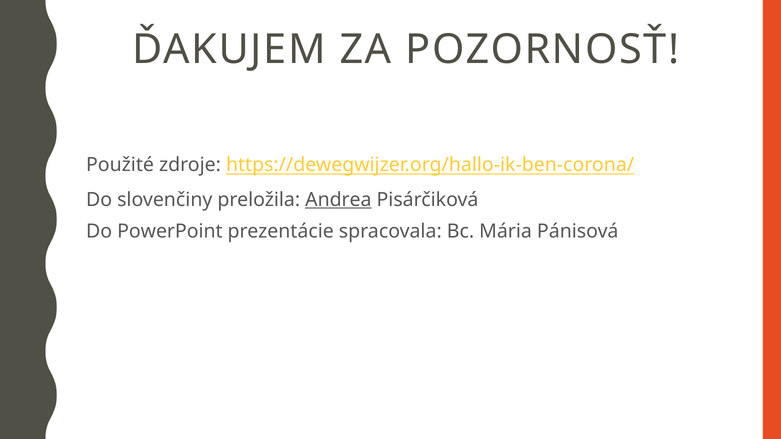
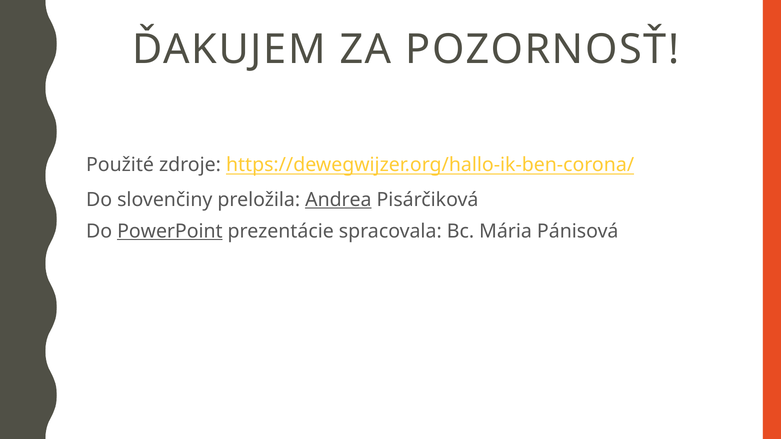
PowerPoint underline: none -> present (170, 231)
